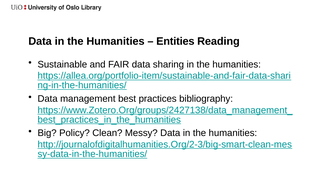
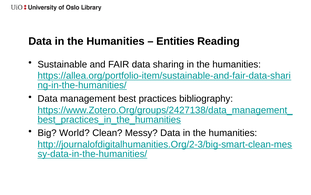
Policy: Policy -> World (74, 133)
